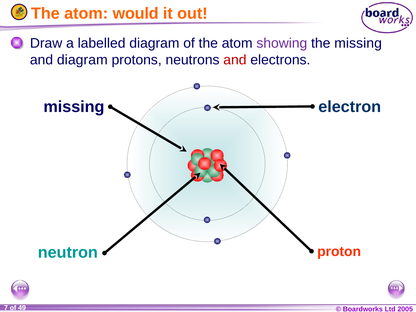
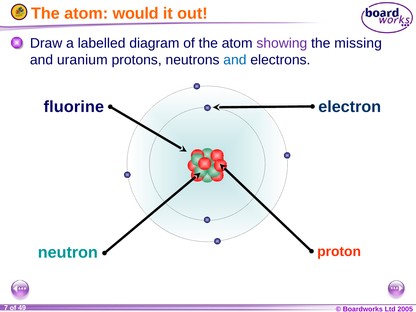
and diagram: diagram -> uranium (82, 60)
and colour: red -> blue (235, 60)
missing: missing -> fluorine (74, 107)
